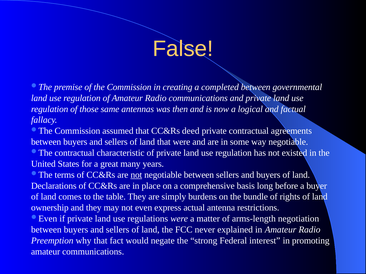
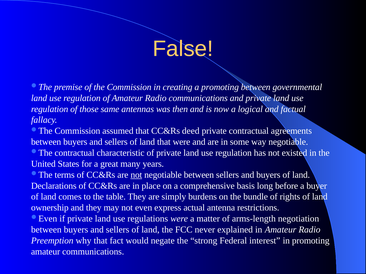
a completed: completed -> promoting (220, 87)
